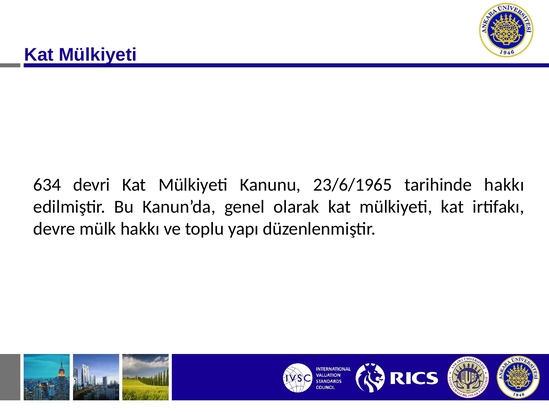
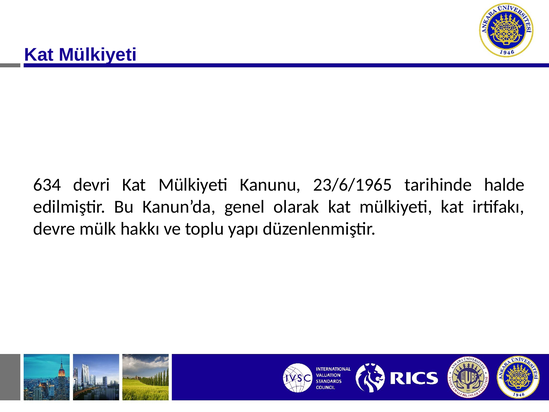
tarihinde hakkı: hakkı -> halde (504, 185)
